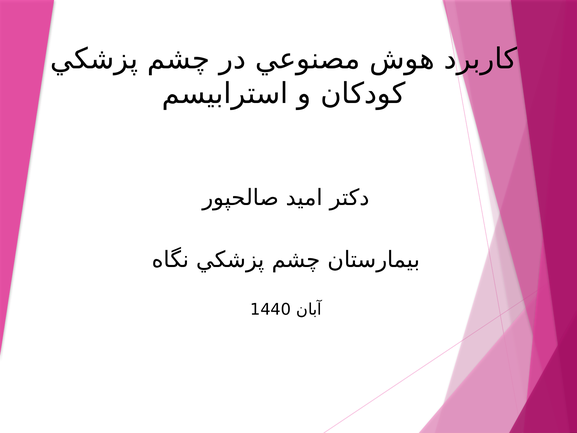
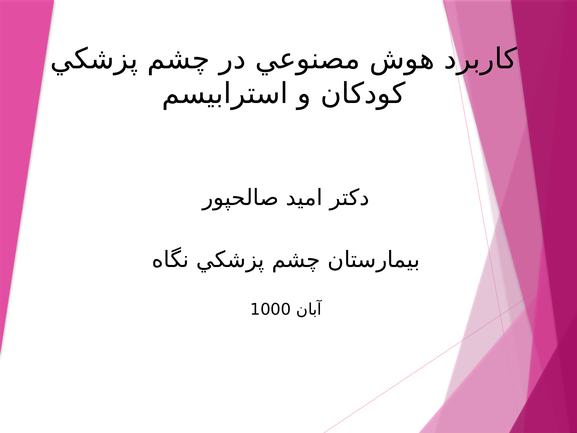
1440: 1440 -> 1000 (271, 309)
